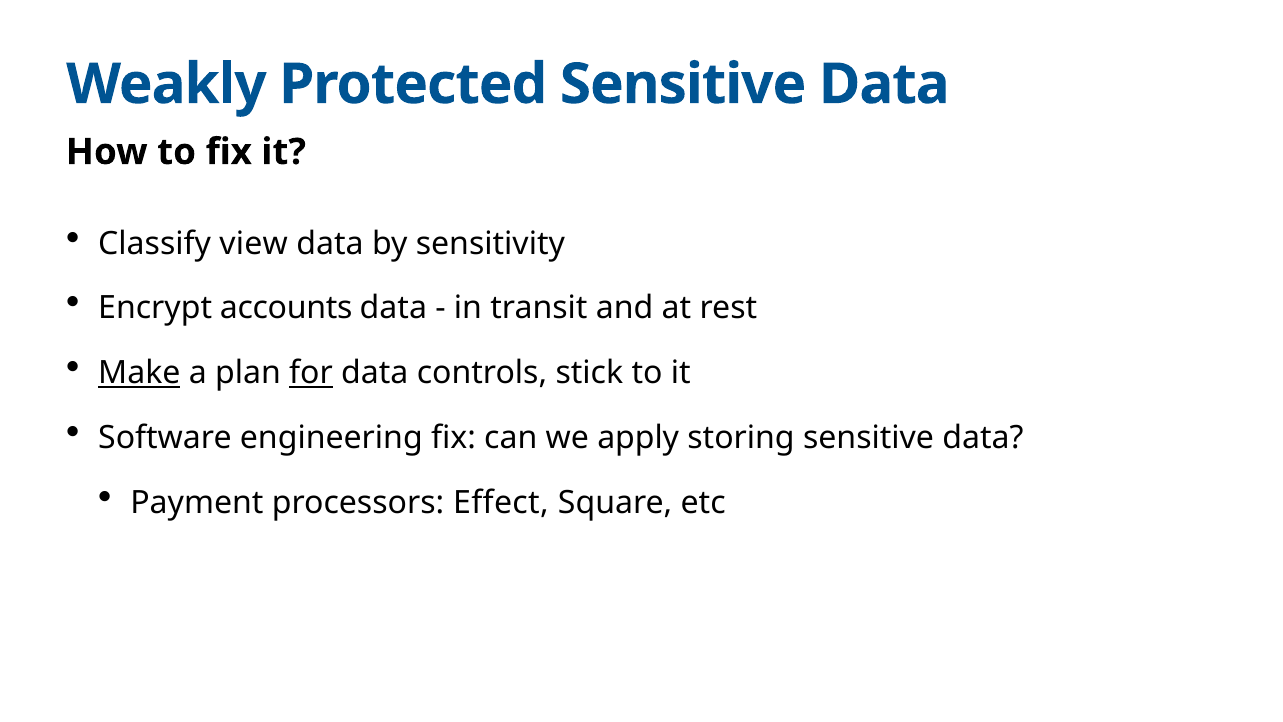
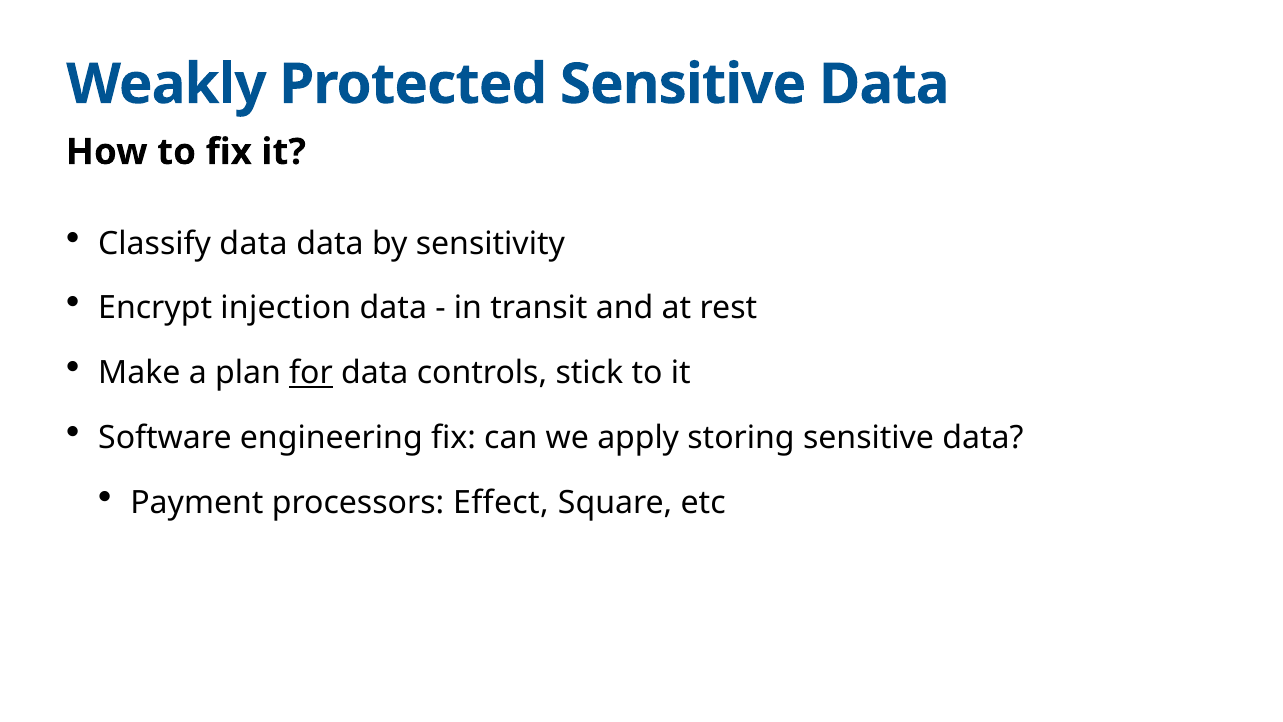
Classify view: view -> data (254, 243)
accounts: accounts -> injection (286, 308)
Make underline: present -> none (139, 373)
